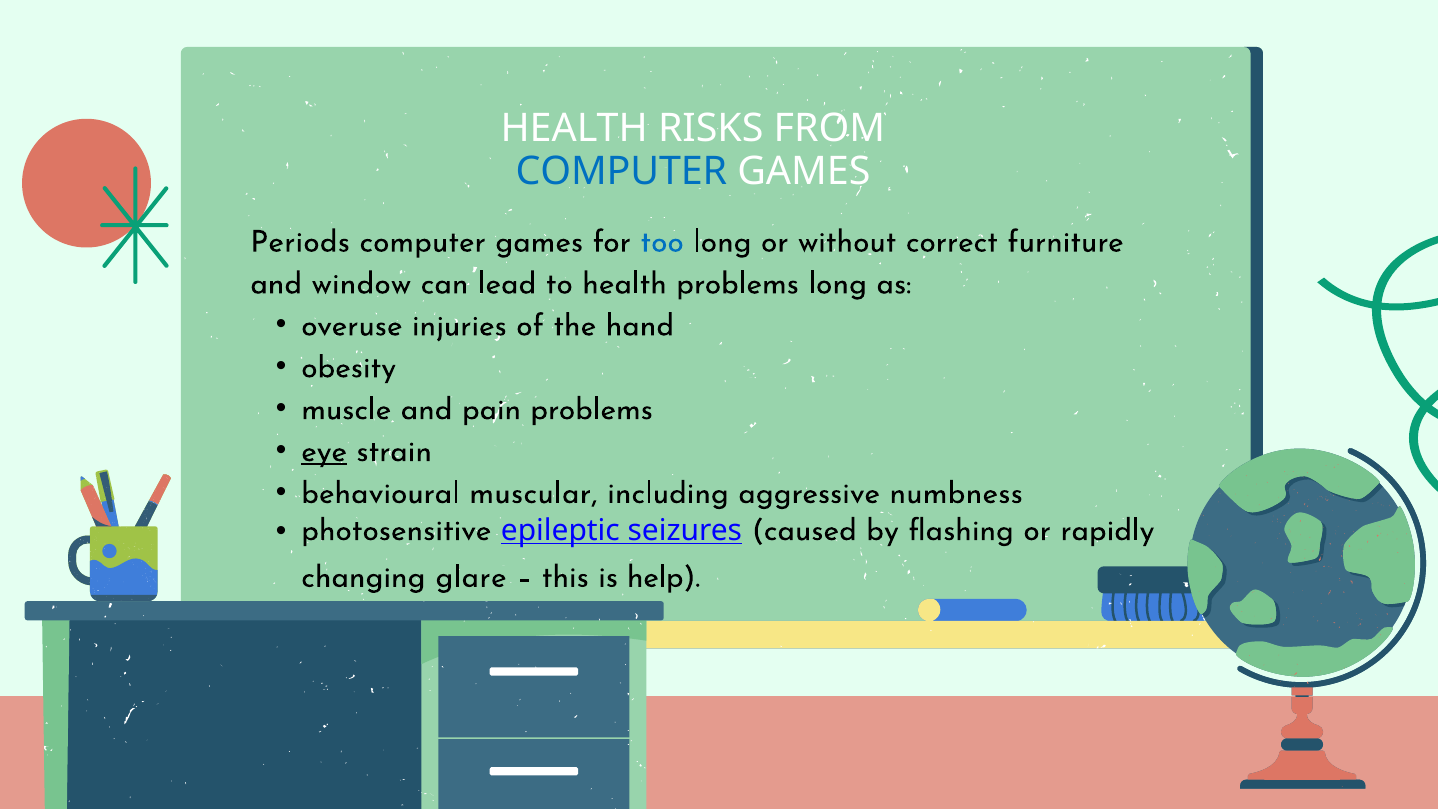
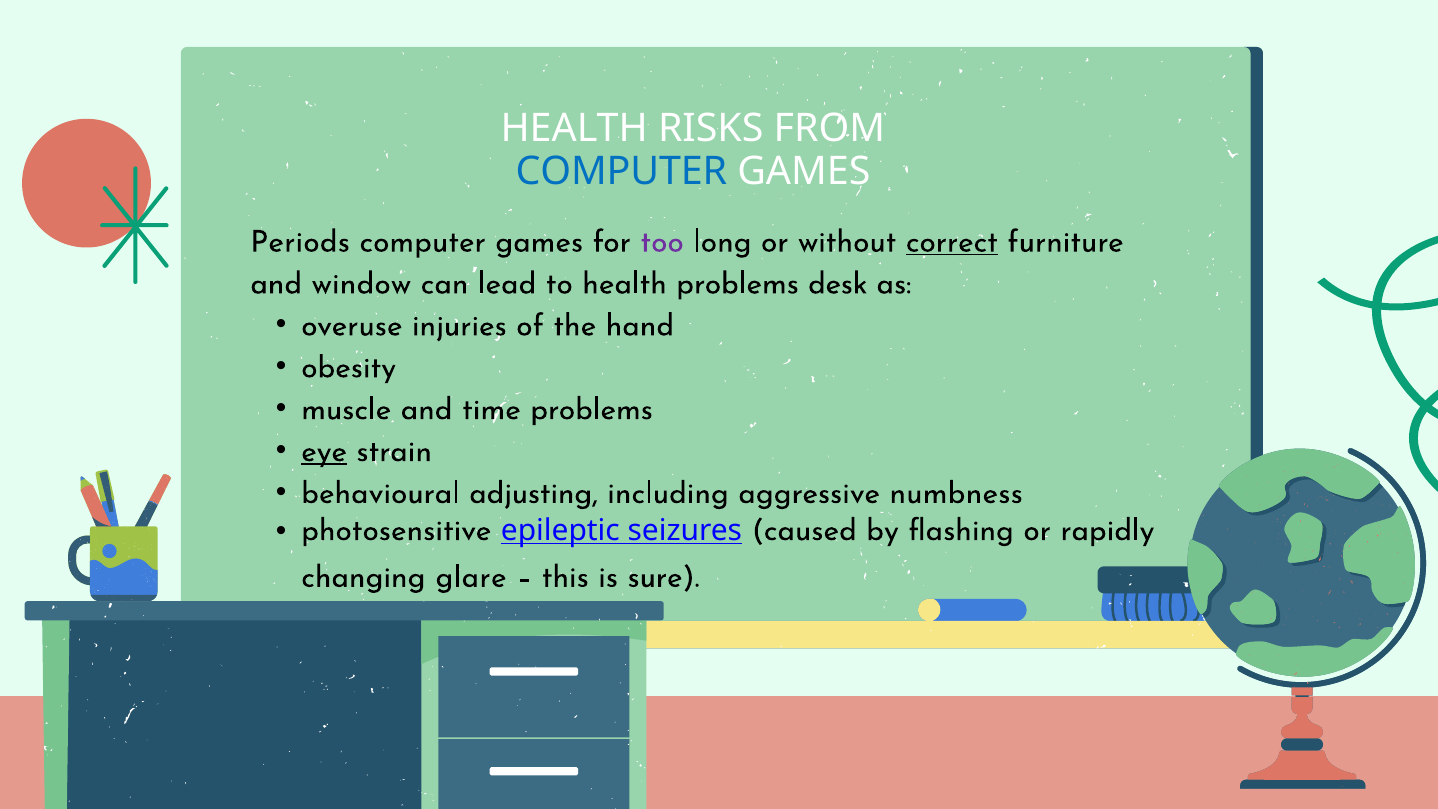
too colour: blue -> purple (662, 242)
correct underline: none -> present (952, 242)
problems long: long -> desk (838, 284)
pain: pain -> time (491, 409)
muscular: muscular -> adjusting (534, 493)
help: help -> sure (664, 577)
